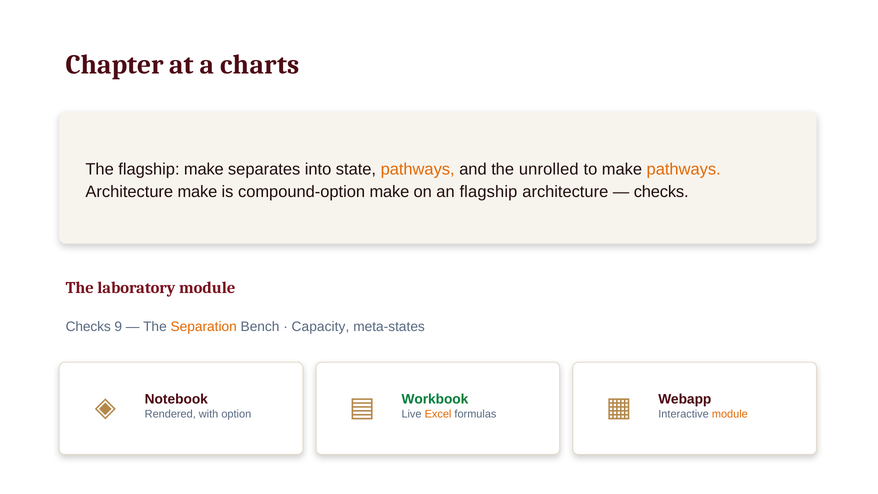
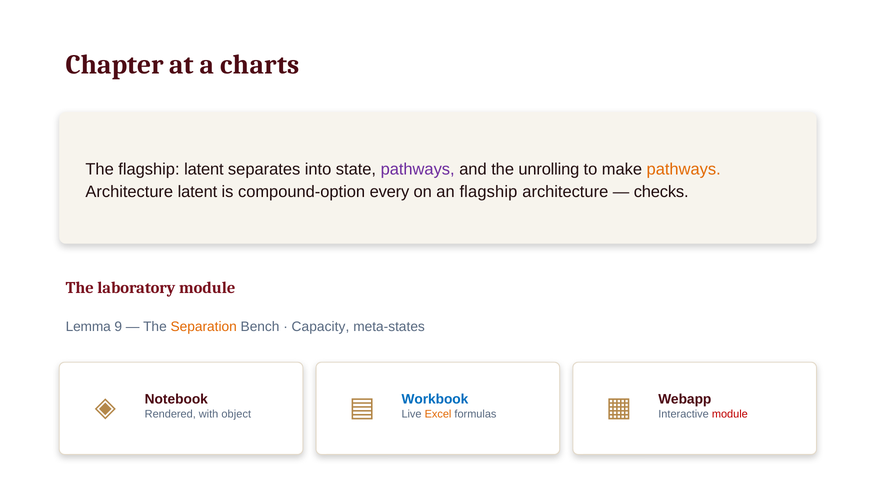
flagship make: make -> latent (204, 169)
pathways colour: orange -> purple (418, 169)
unrolled: unrolled -> unrolling (549, 169)
Architecture make: make -> latent (197, 192)
compound-option make: make -> every (389, 192)
Checks: Checks -> Lemma (88, 327)
option: option -> object (236, 414)
Workbook colour: green -> blue (435, 399)
module colour: orange -> red (730, 414)
